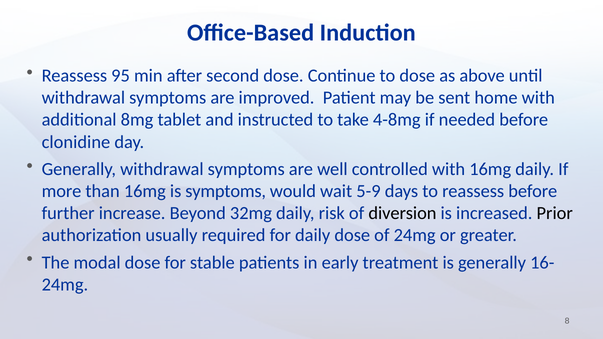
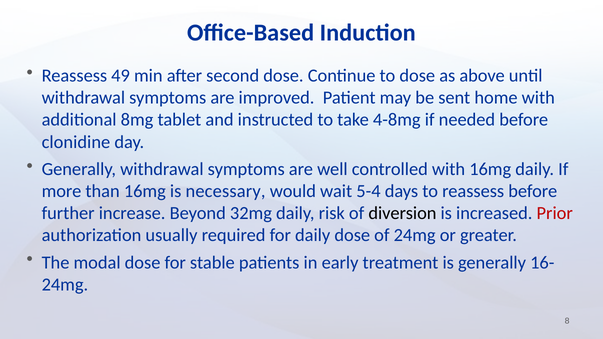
95: 95 -> 49 (121, 76)
is symptoms: symptoms -> necessary (226, 191)
5-9: 5-9 -> 5-4 (368, 191)
Prior colour: black -> red (555, 213)
